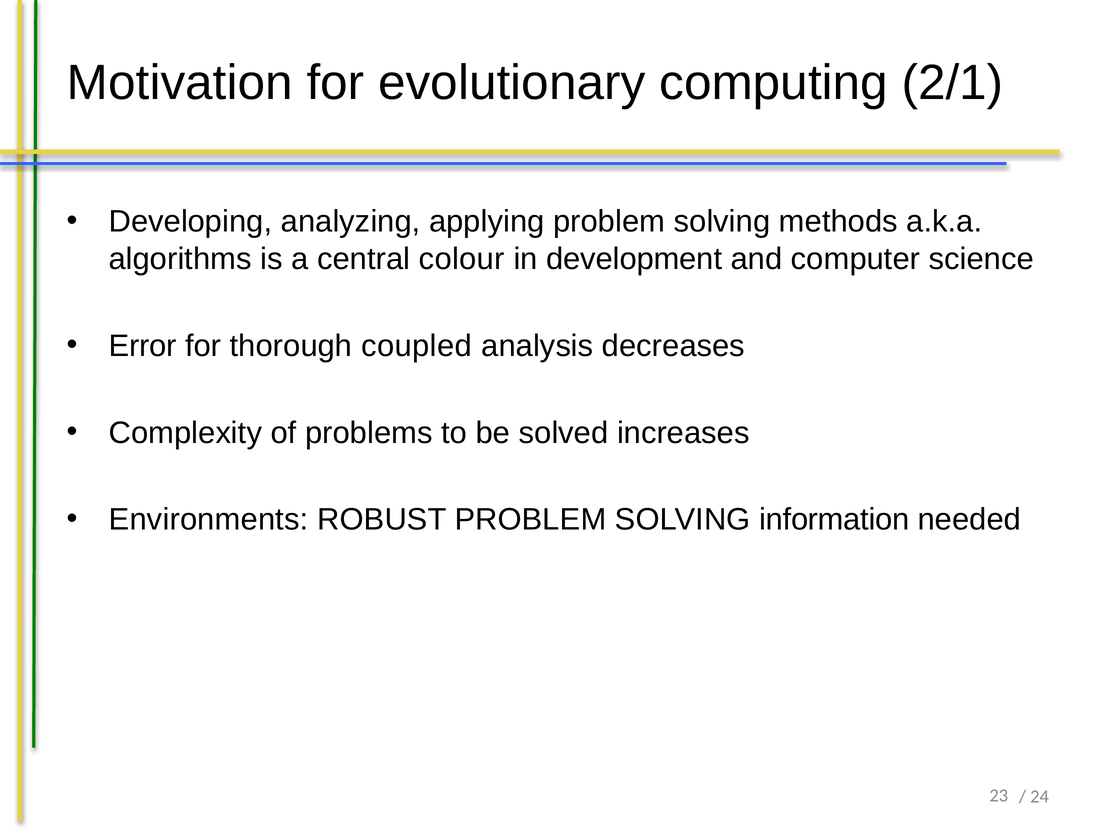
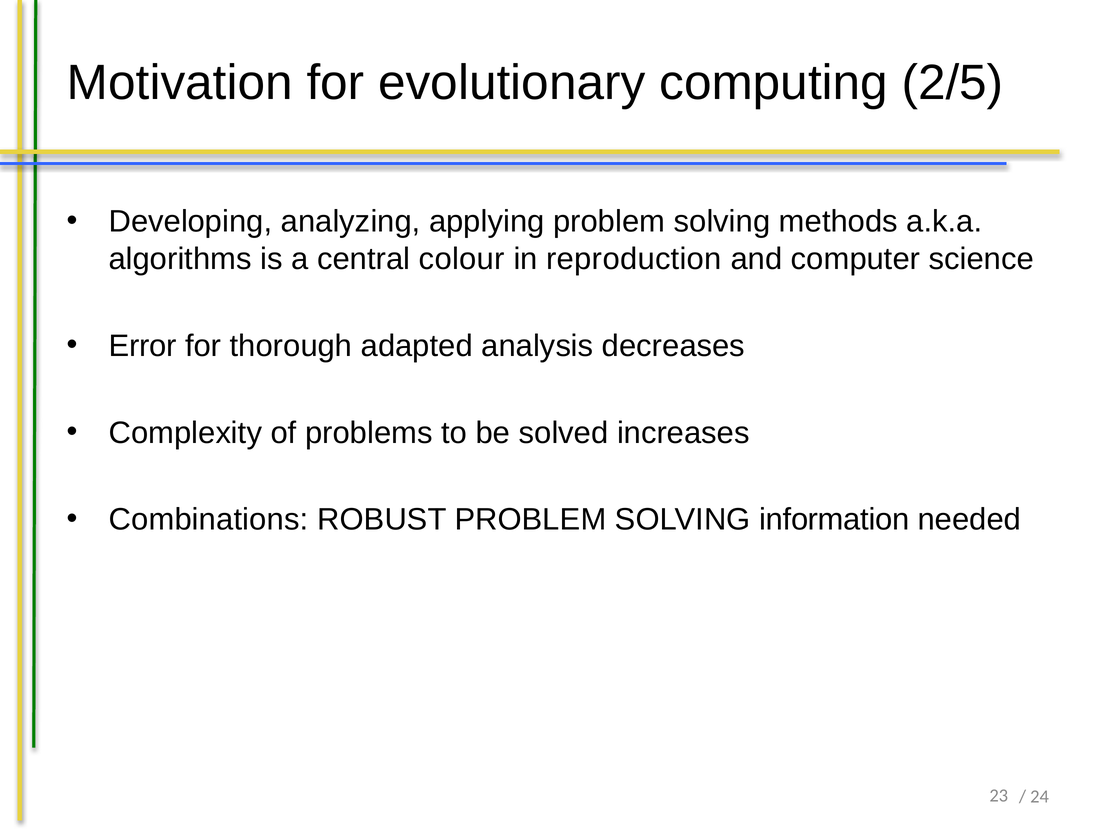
2/1: 2/1 -> 2/5 (952, 83)
development: development -> reproduction (634, 259)
coupled: coupled -> adapted (417, 346)
Environments: Environments -> Combinations (209, 519)
